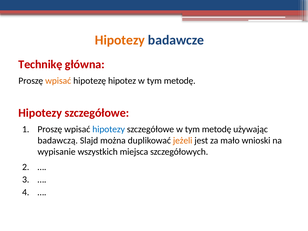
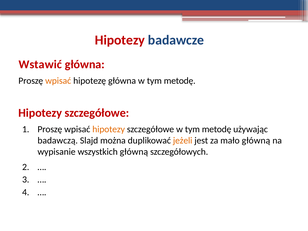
Hipotezy colour: orange -> red (120, 40)
Technikę: Technikę -> Wstawić (40, 64)
hipotezę hipotez: hipotez -> główna (122, 81)
hipotezy colour: blue -> orange (109, 129)
mało wnioski: wnioski -> główną (256, 141)
wszystkich miejsca: miejsca -> główną (134, 152)
